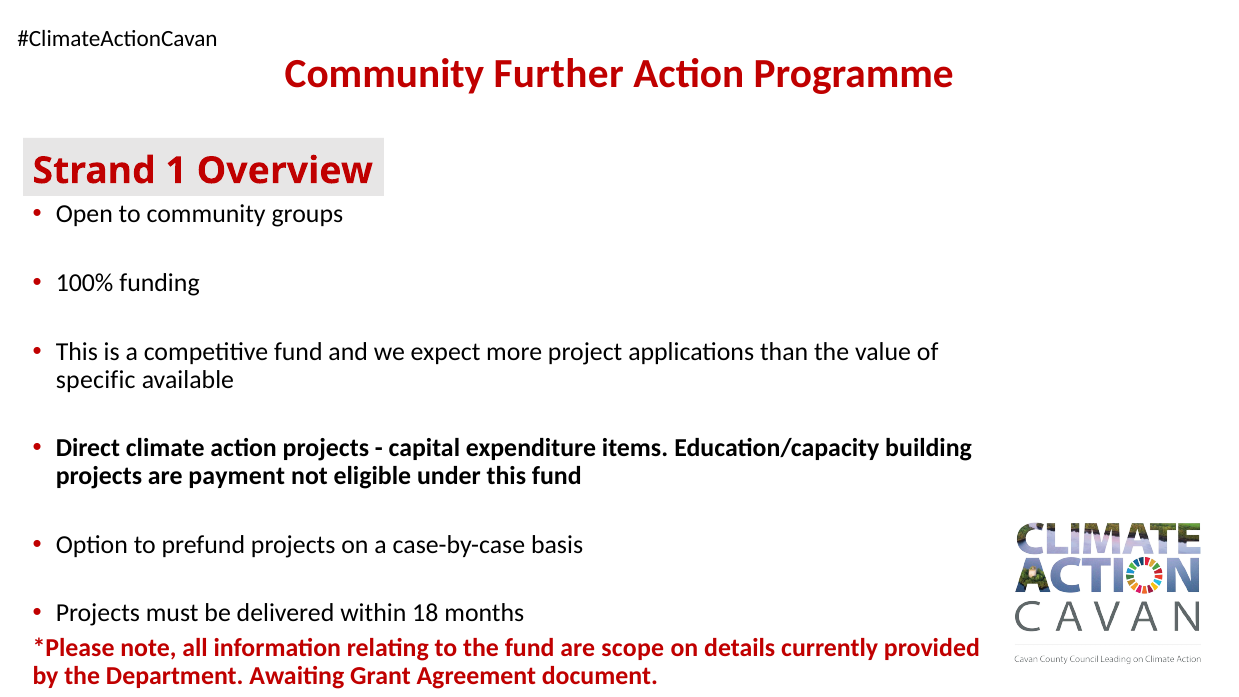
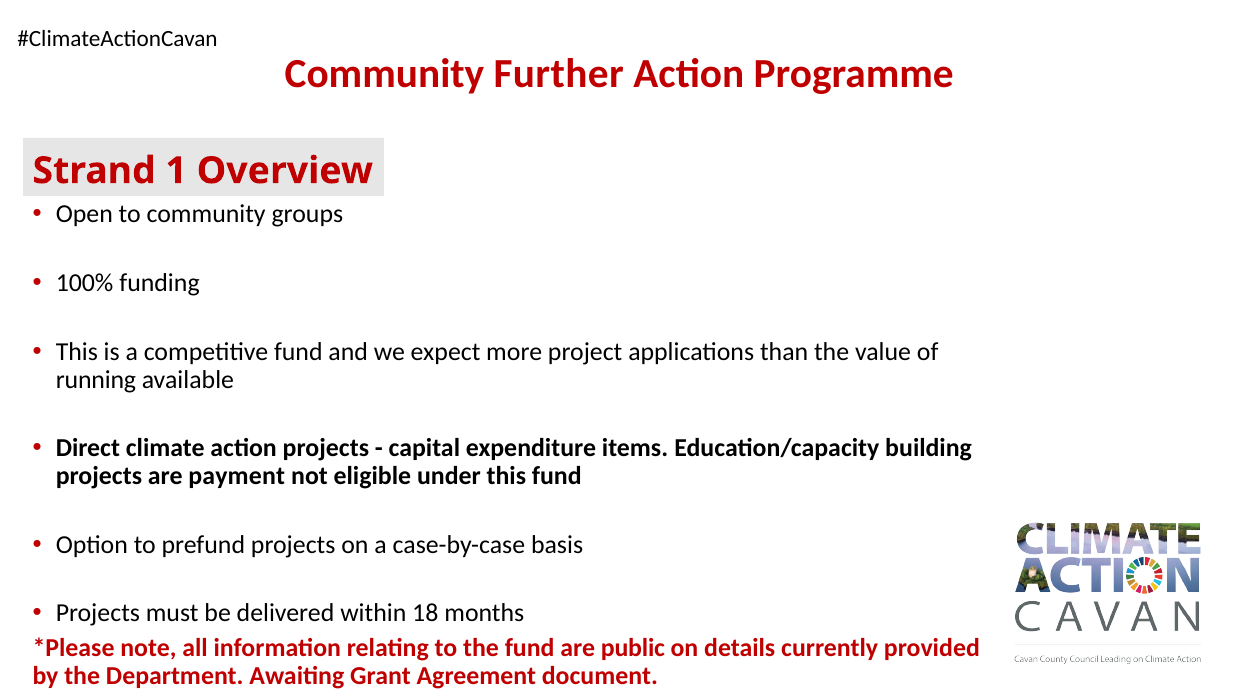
specific: specific -> running (96, 379)
scope: scope -> public (633, 648)
